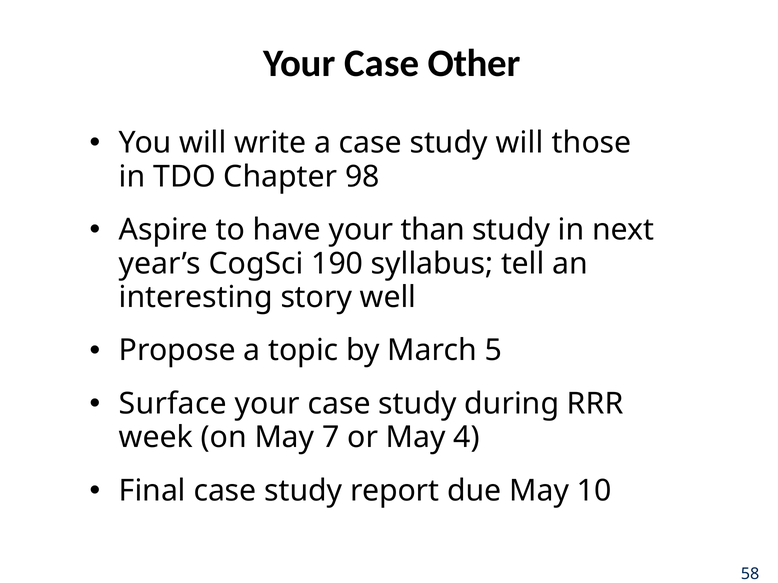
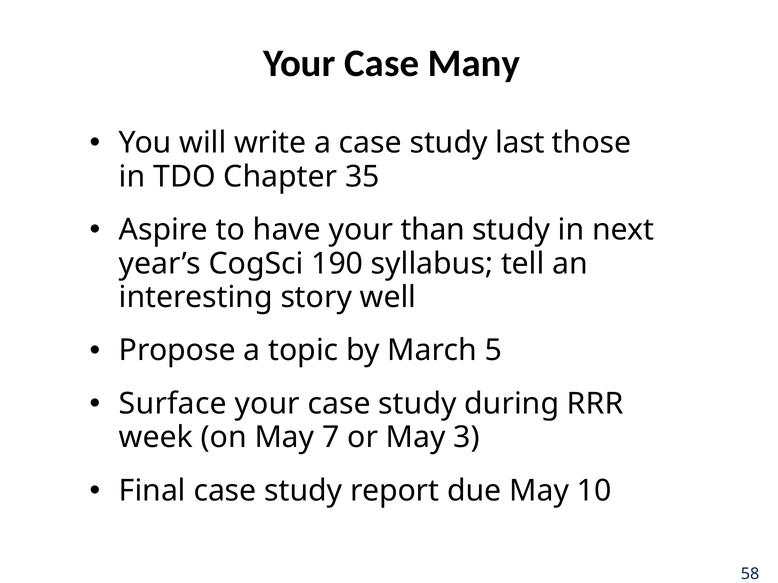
Other: Other -> Many (474, 64)
study will: will -> last (520, 143)
98: 98 -> 35 (362, 177)
4: 4 -> 3 (467, 438)
